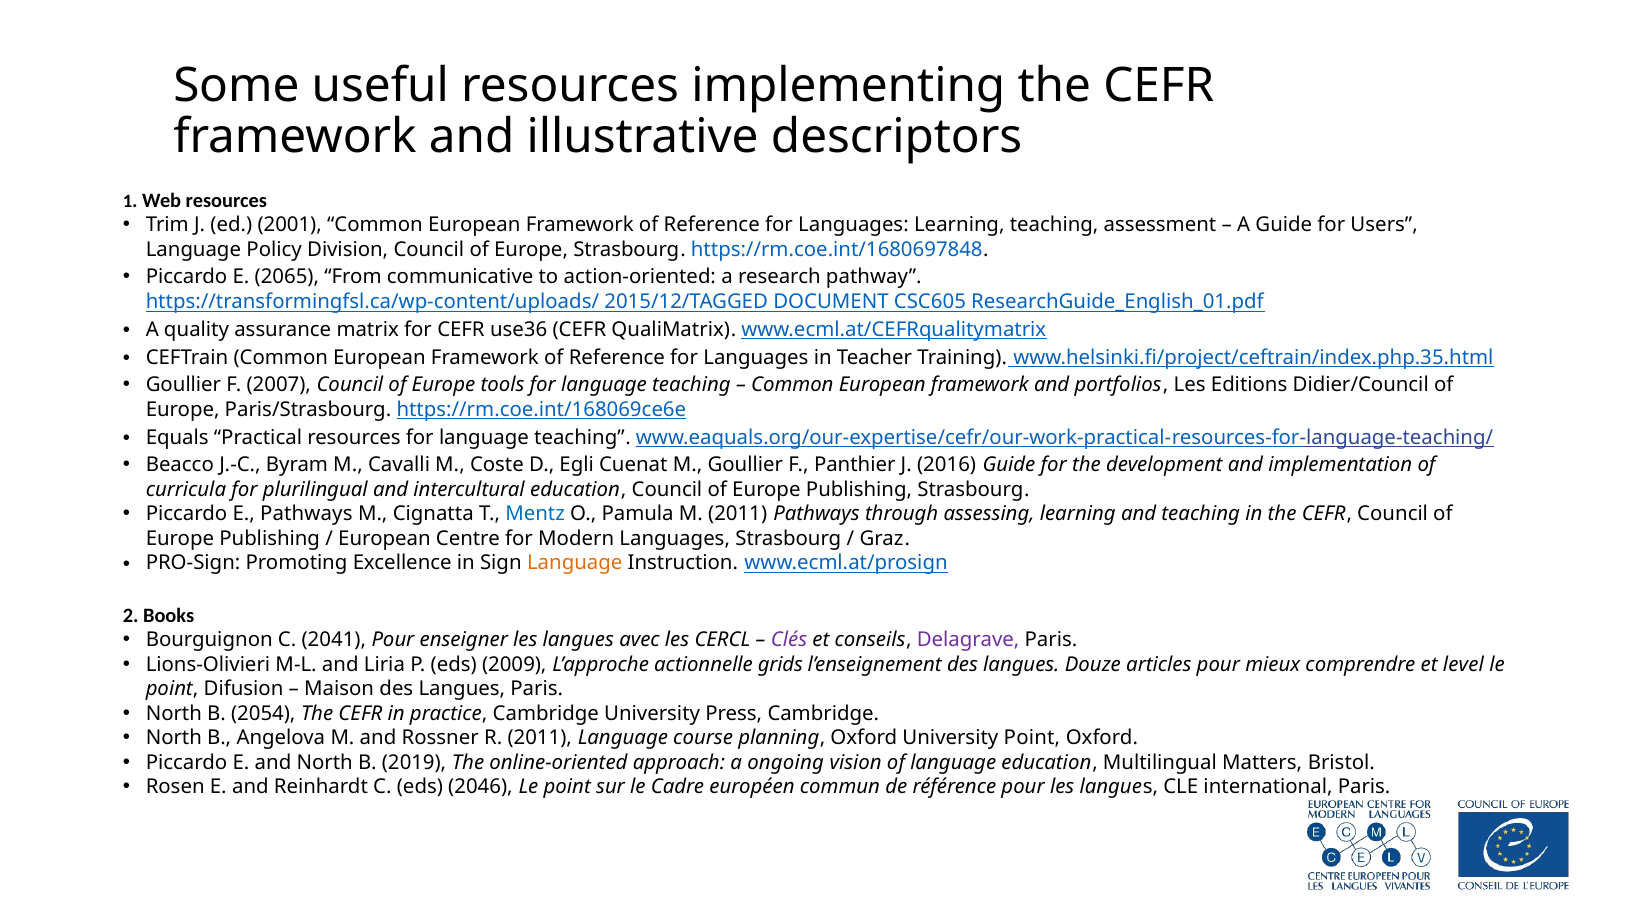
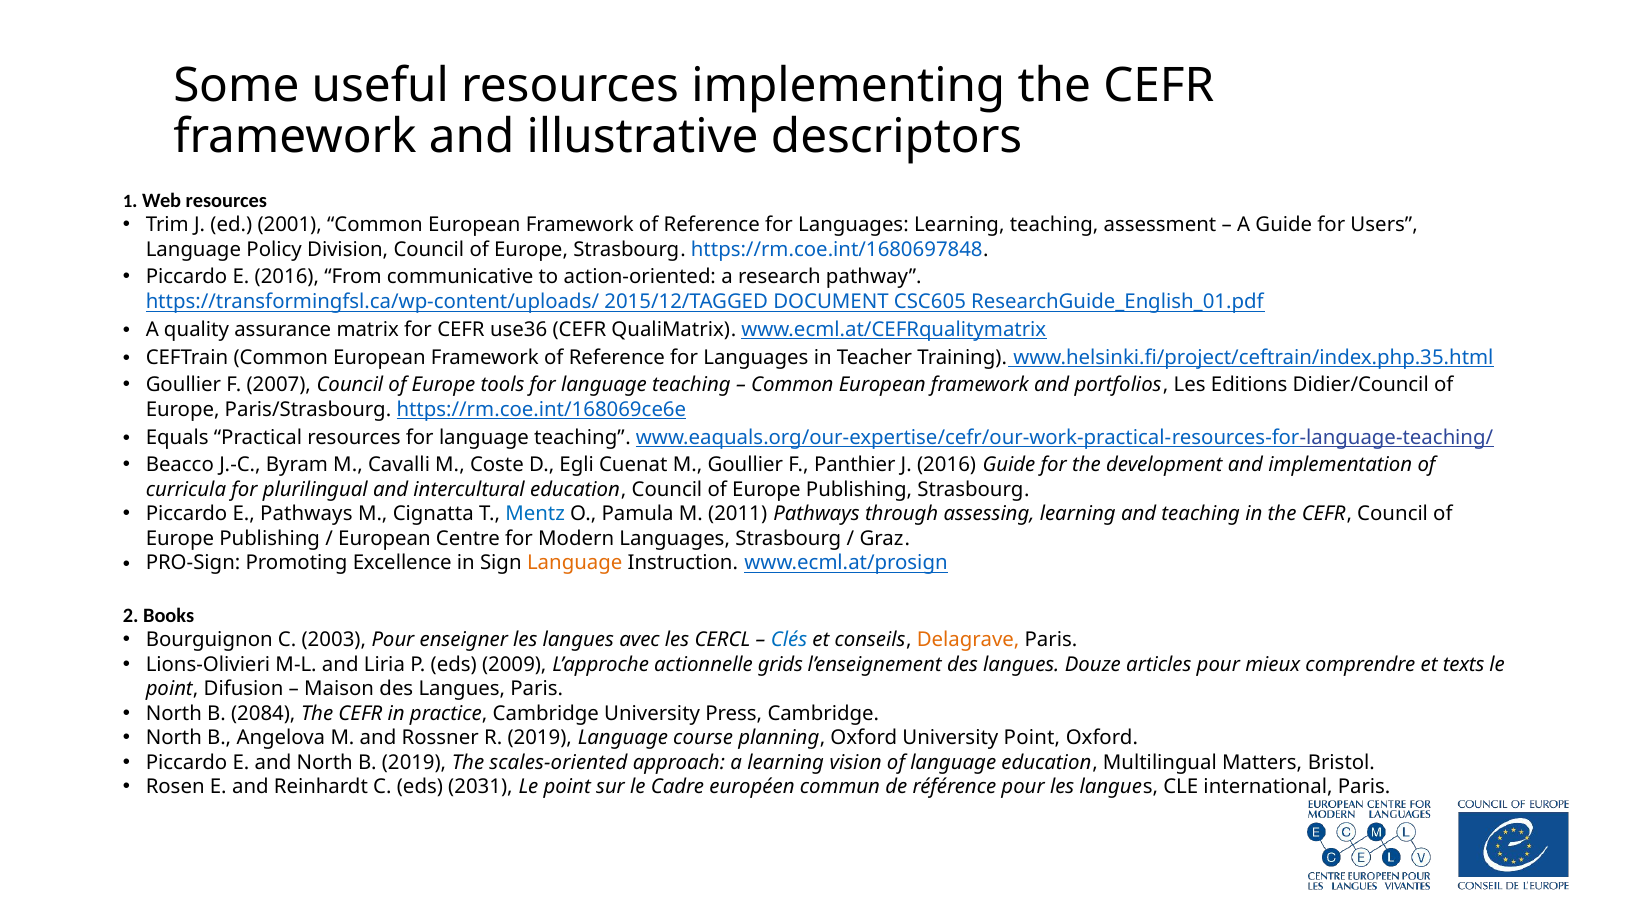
E 2065: 2065 -> 2016 (287, 277)
2041: 2041 -> 2003 (334, 640)
Clés colour: purple -> blue (789, 640)
Delagrave colour: purple -> orange (968, 640)
level: level -> texts (1464, 665)
2054: 2054 -> 2084 (263, 714)
R 2011: 2011 -> 2019 (540, 738)
online-oriented: online-oriented -> scales-oriented (558, 763)
a ongoing: ongoing -> learning (786, 763)
2046: 2046 -> 2031 (480, 787)
